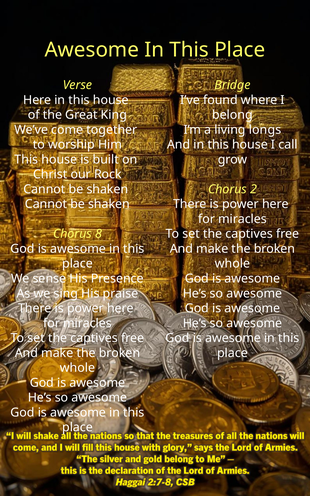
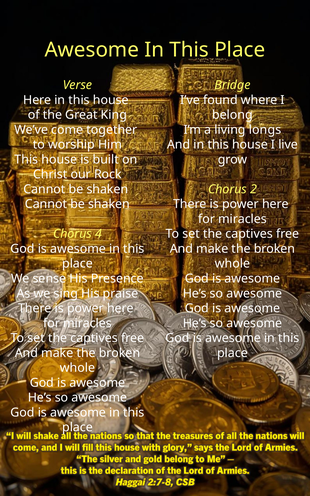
call: call -> live (288, 145)
8: 8 -> 4 (98, 234)
